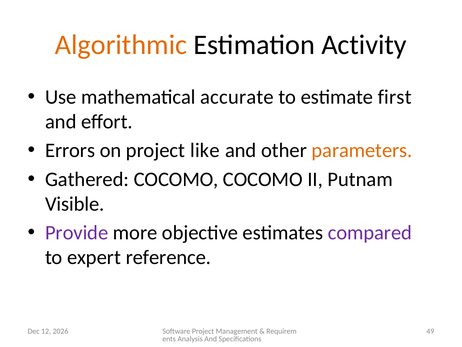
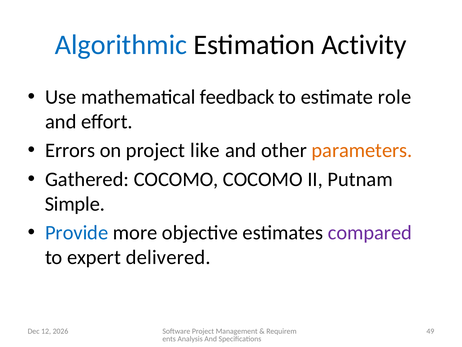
Algorithmic colour: orange -> blue (121, 45)
accurate: accurate -> feedback (237, 97)
first: first -> role (395, 97)
Visible: Visible -> Simple (75, 204)
Provide colour: purple -> blue (77, 232)
reference: reference -> delivered (168, 257)
